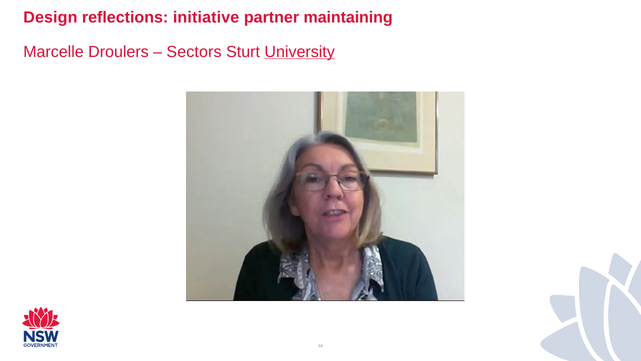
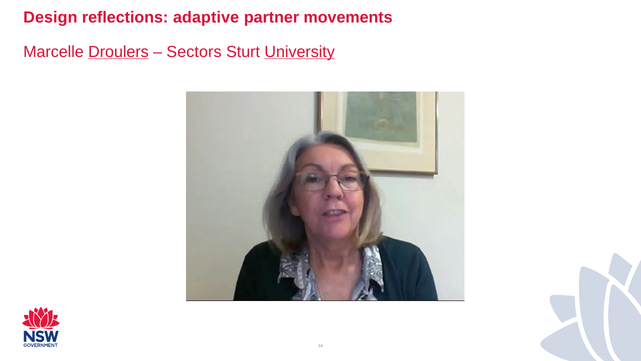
initiative: initiative -> adaptive (206, 17)
maintaining: maintaining -> movements (348, 17)
Droulers underline: none -> present (118, 52)
